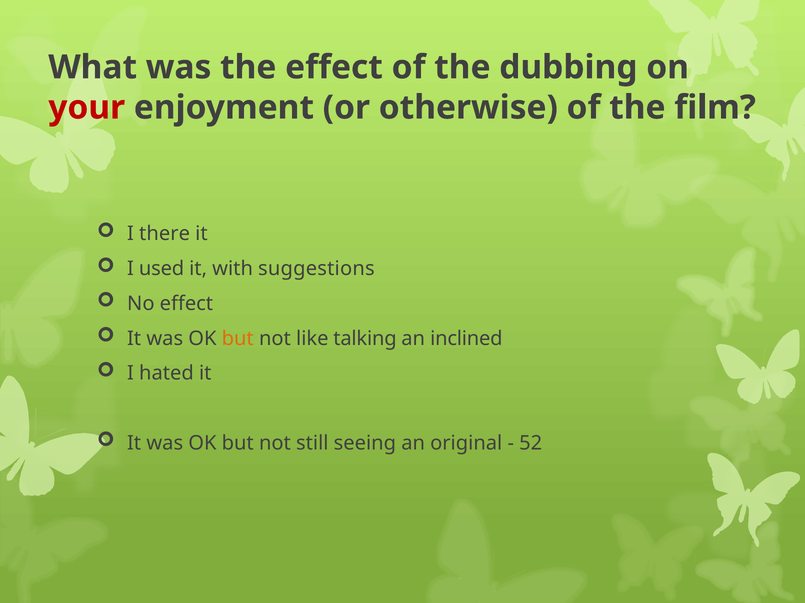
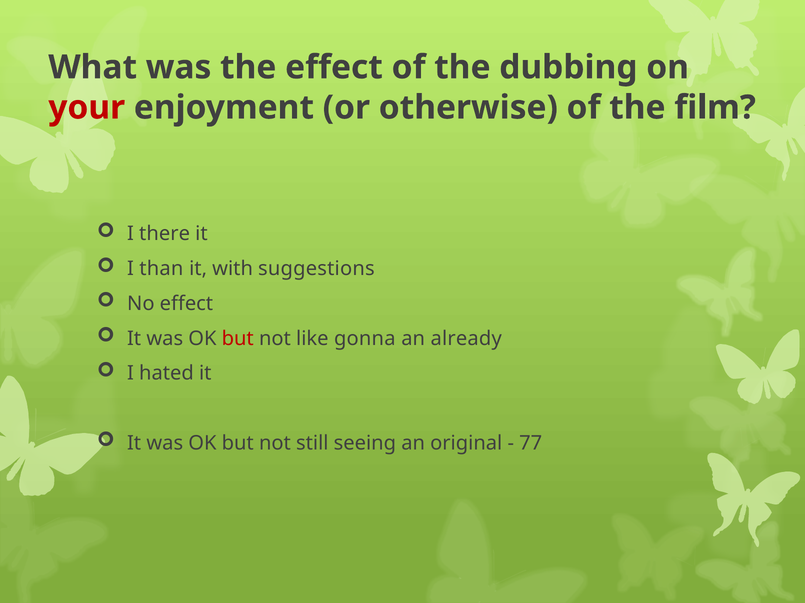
used: used -> than (161, 269)
but colour: orange -> red (238, 339)
talking: talking -> gonna (365, 339)
inclined: inclined -> already (466, 339)
52: 52 -> 77 (531, 443)
